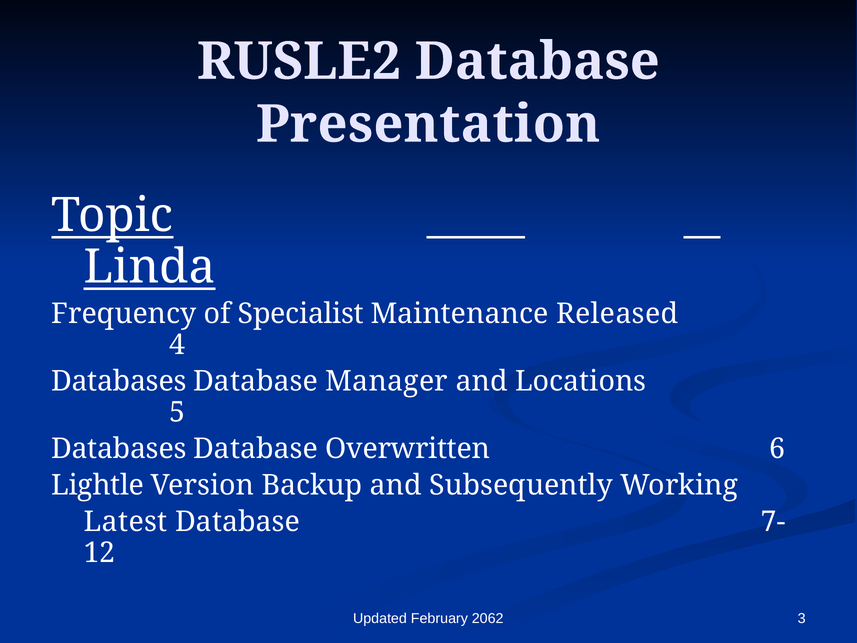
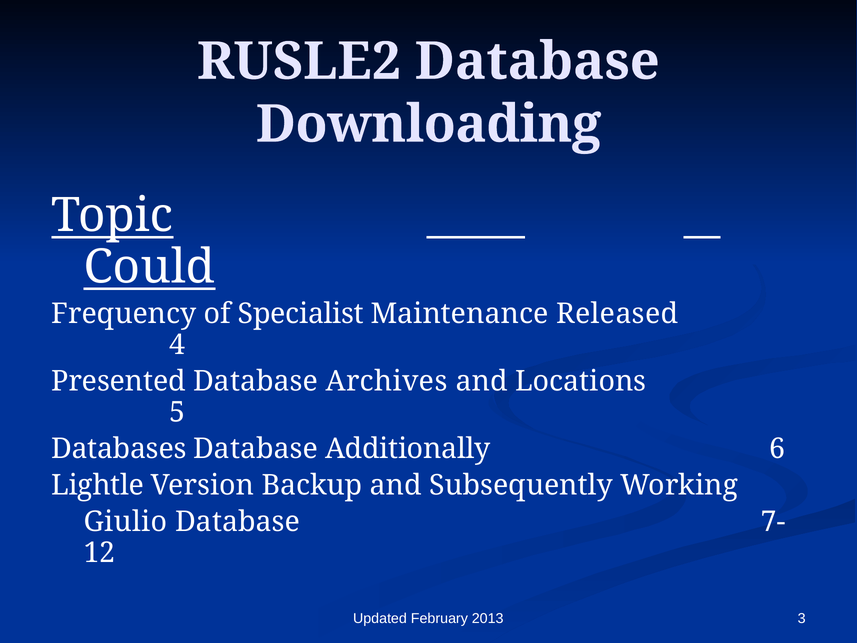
Presentation: Presentation -> Downloading (429, 124)
Linda: Linda -> Could (149, 267)
Databases: Databases -> Presented (119, 381)
Manager: Manager -> Archives (387, 381)
Overwritten: Overwritten -> Additionally (408, 449)
Latest: Latest -> Giulio (126, 522)
2062: 2062 -> 2013 (488, 618)
